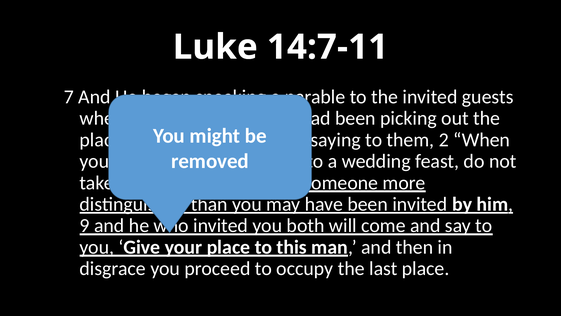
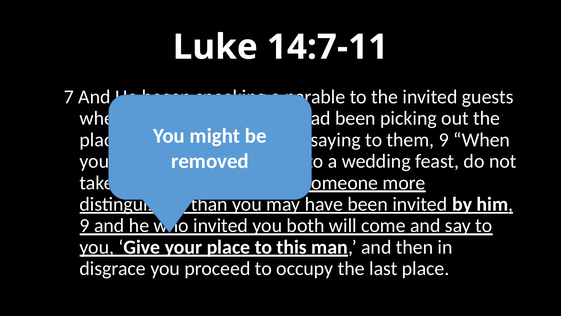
them 2: 2 -> 9 (444, 140)
